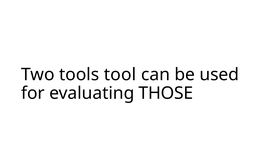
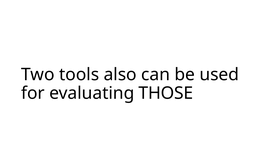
tool: tool -> also (120, 75)
